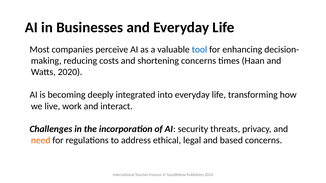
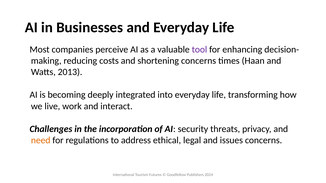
tool colour: blue -> purple (199, 49)
2020: 2020 -> 2013 (70, 72)
based: based -> issues (231, 141)
